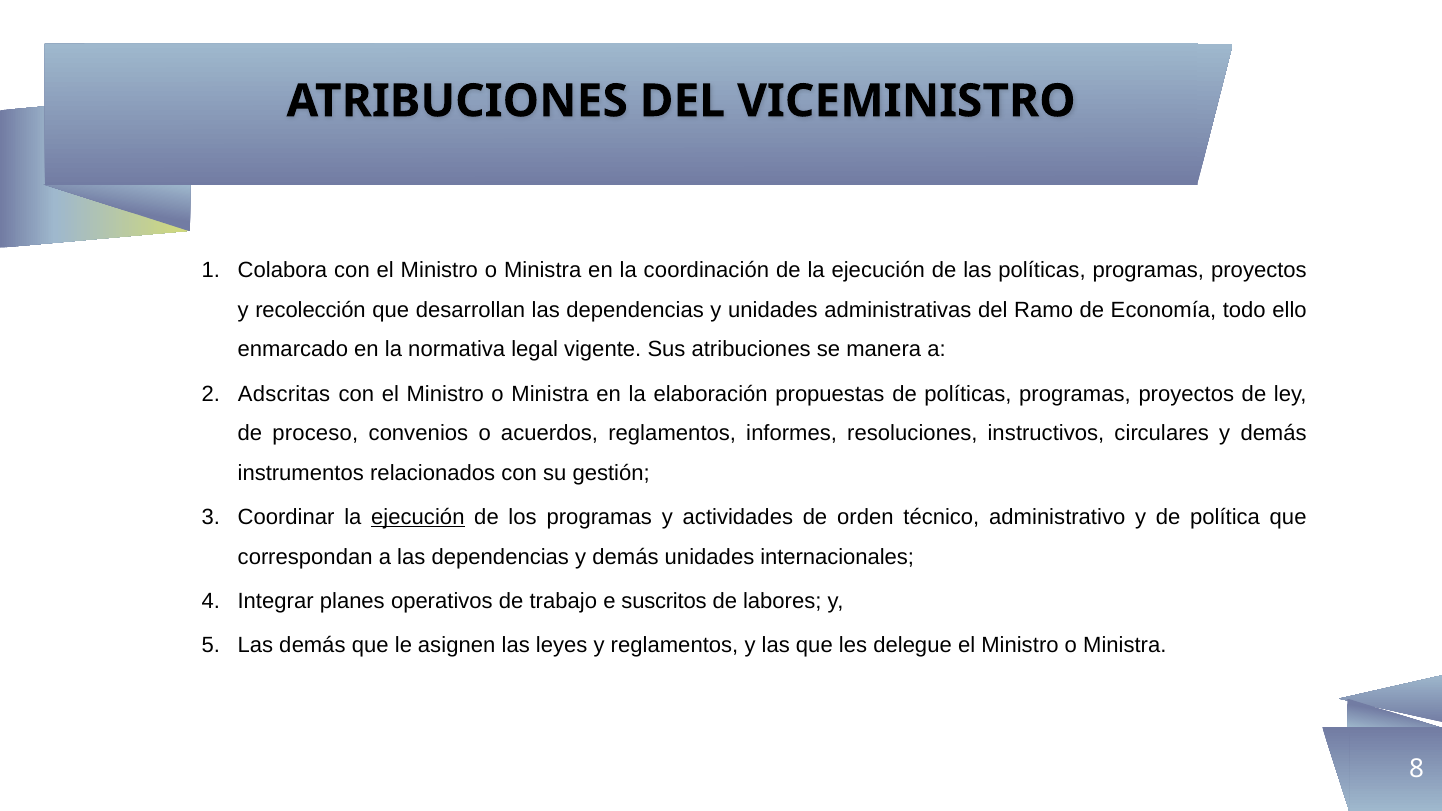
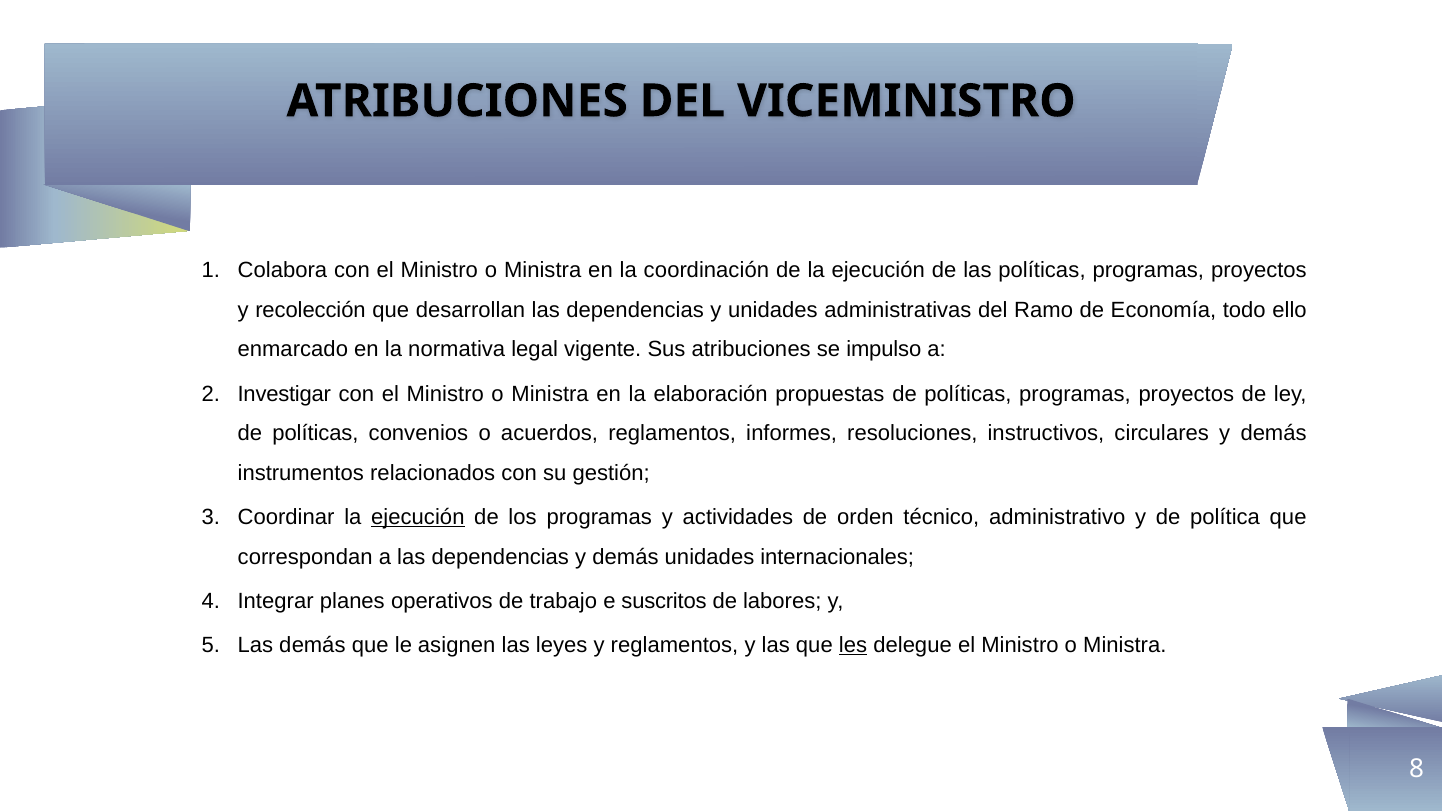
manera: manera -> impulso (884, 350)
Adscritas: Adscritas -> Investigar (284, 394)
proceso: proceso -> políticas (315, 434)
les underline: none -> present (853, 645)
